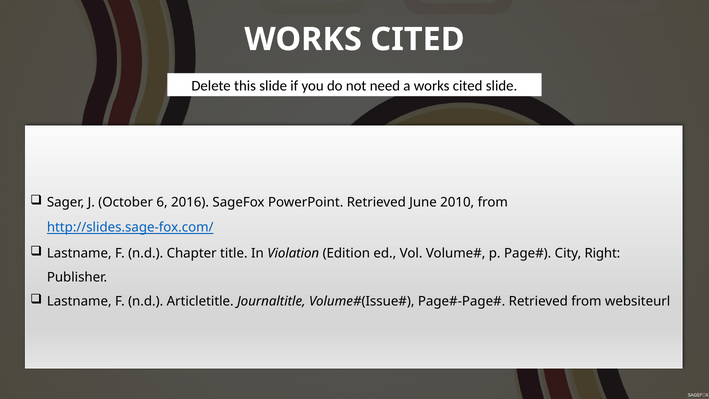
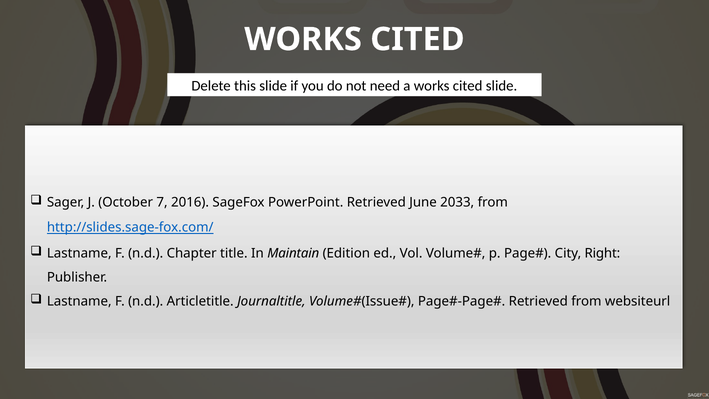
6: 6 -> 7 (162, 202)
2010: 2010 -> 2033 (457, 202)
Violation: Violation -> Maintain (293, 253)
